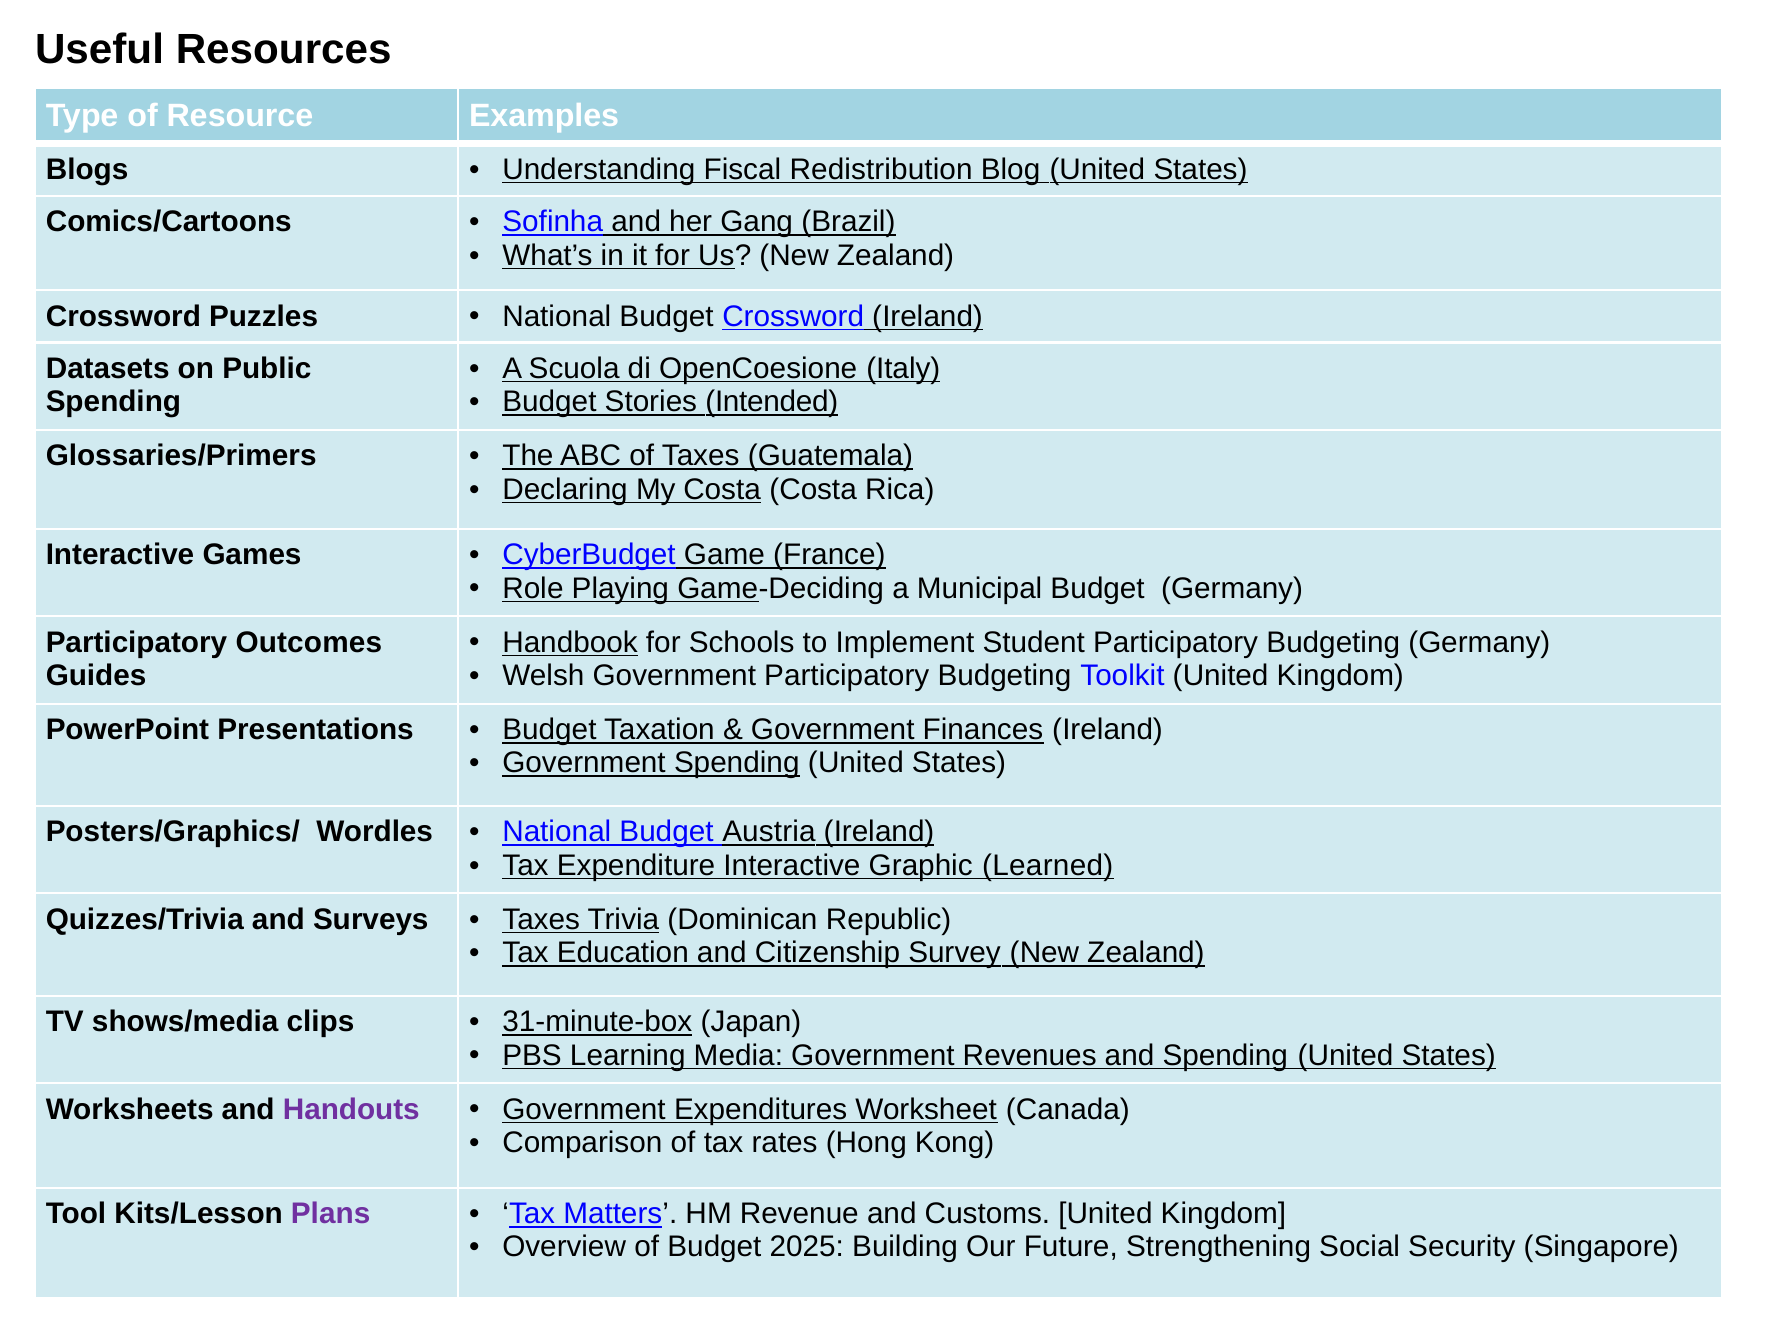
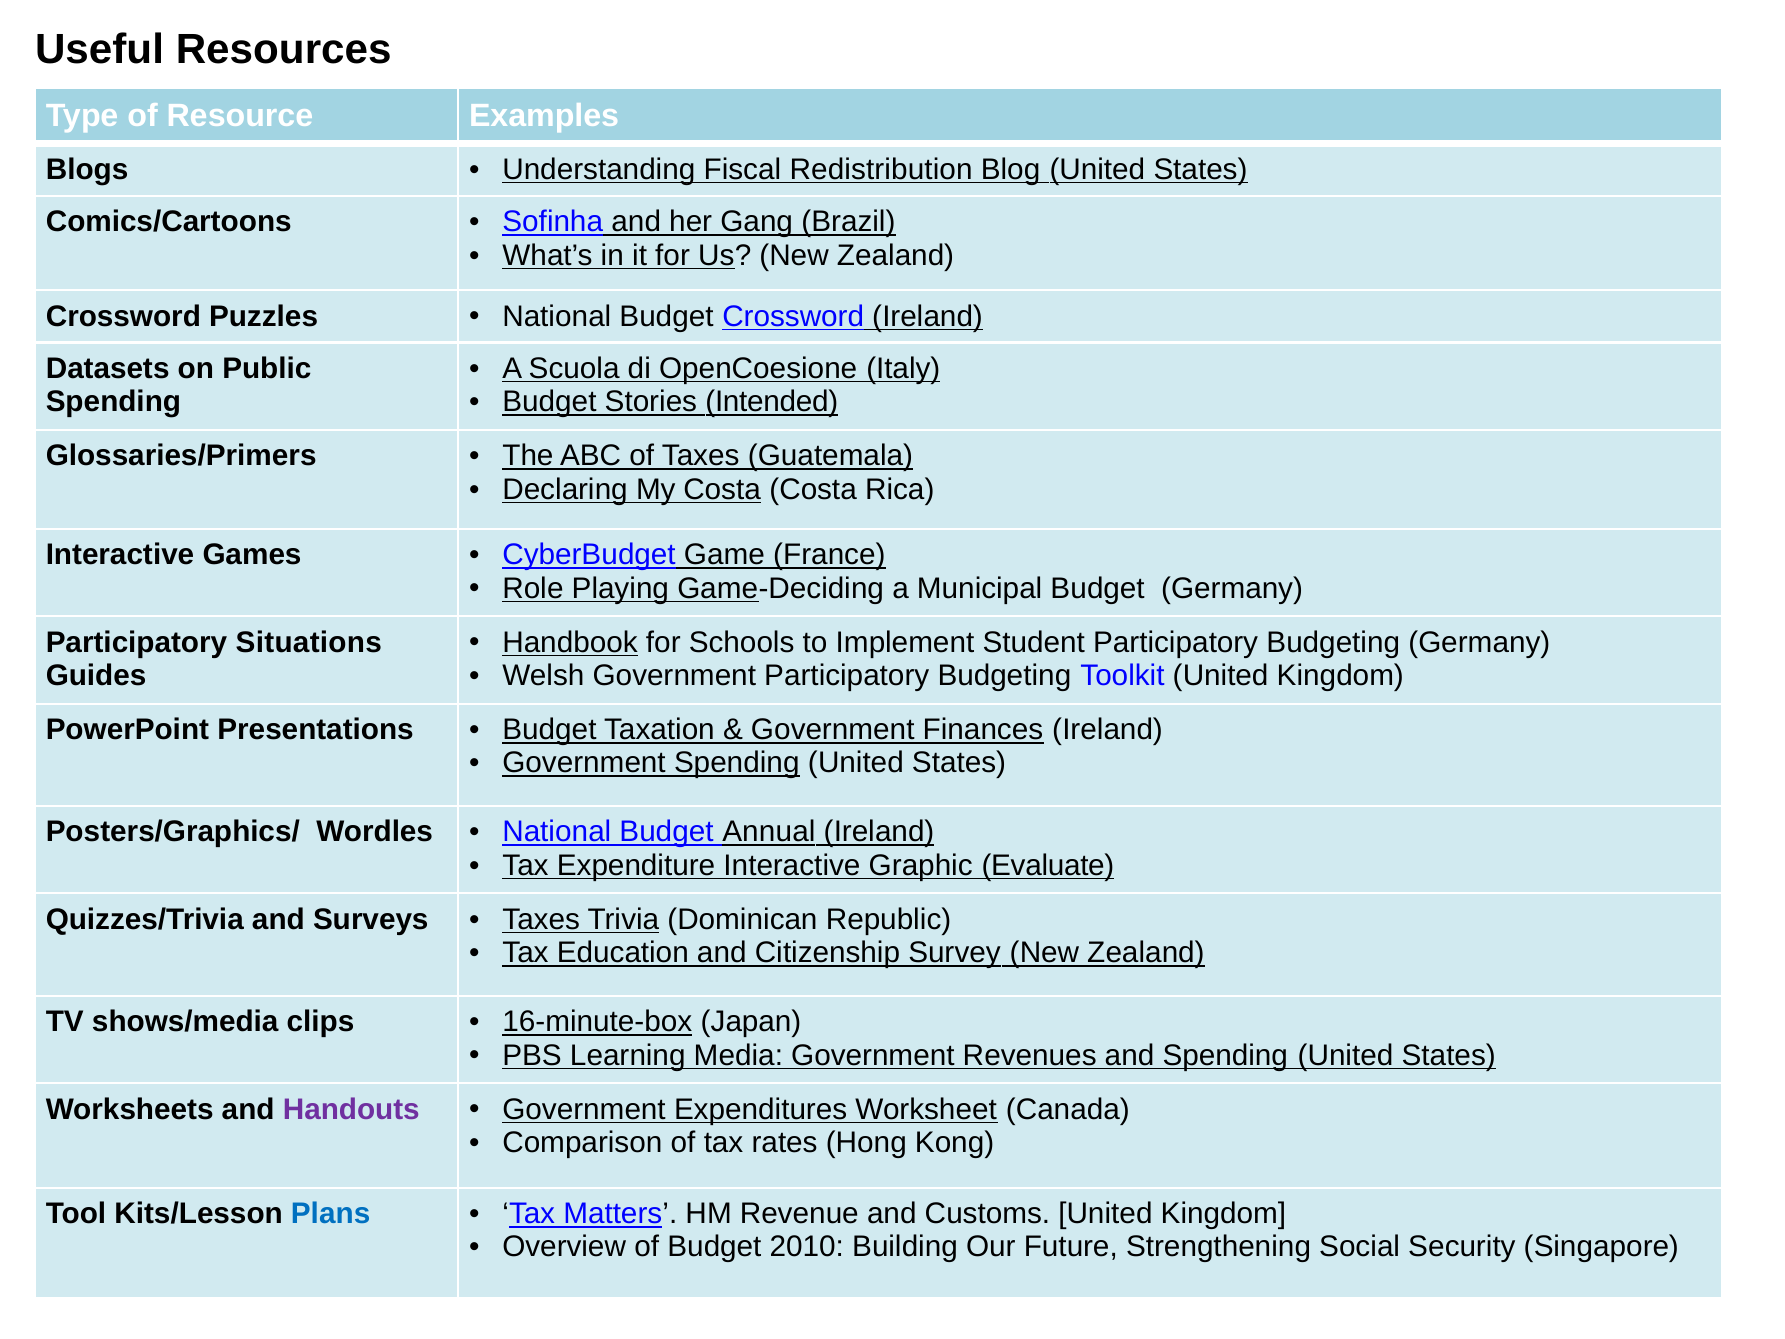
Outcomes: Outcomes -> Situations (309, 642)
Austria: Austria -> Annual (769, 832)
Learned: Learned -> Evaluate (1048, 865)
31-minute-box: 31-minute-box -> 16-minute-box (597, 1022)
Plans colour: purple -> blue (331, 1214)
2025: 2025 -> 2010 (807, 1247)
